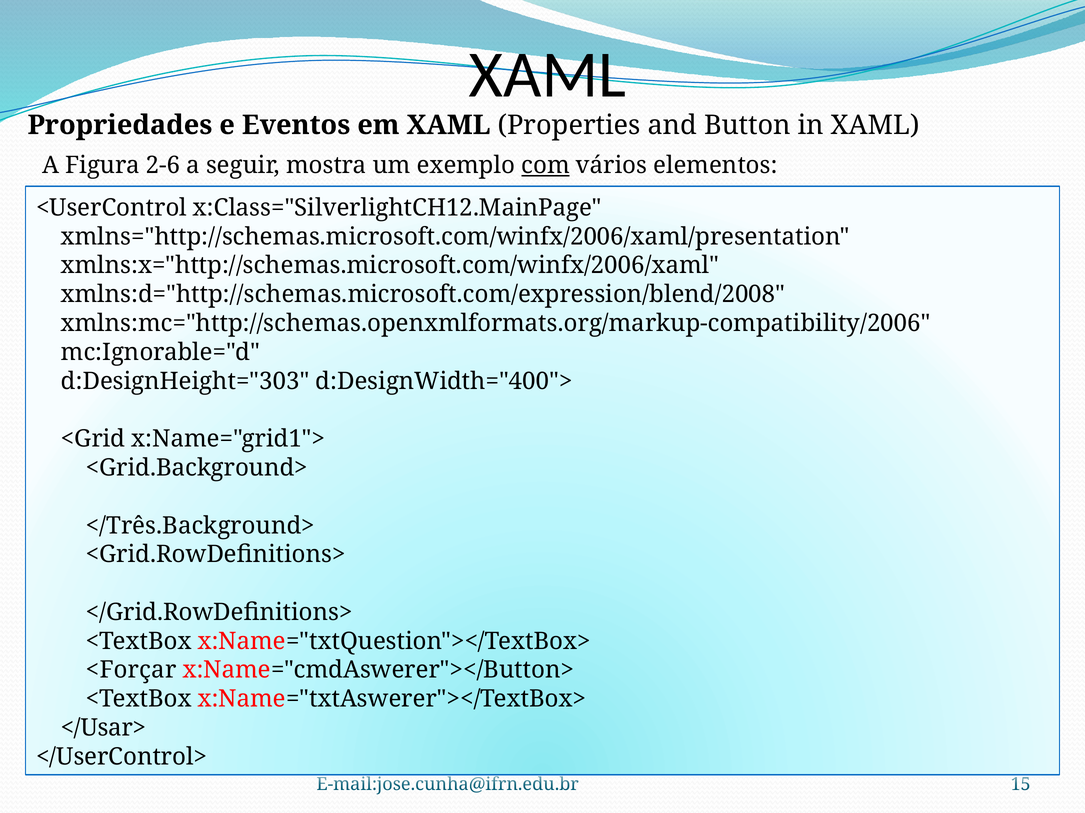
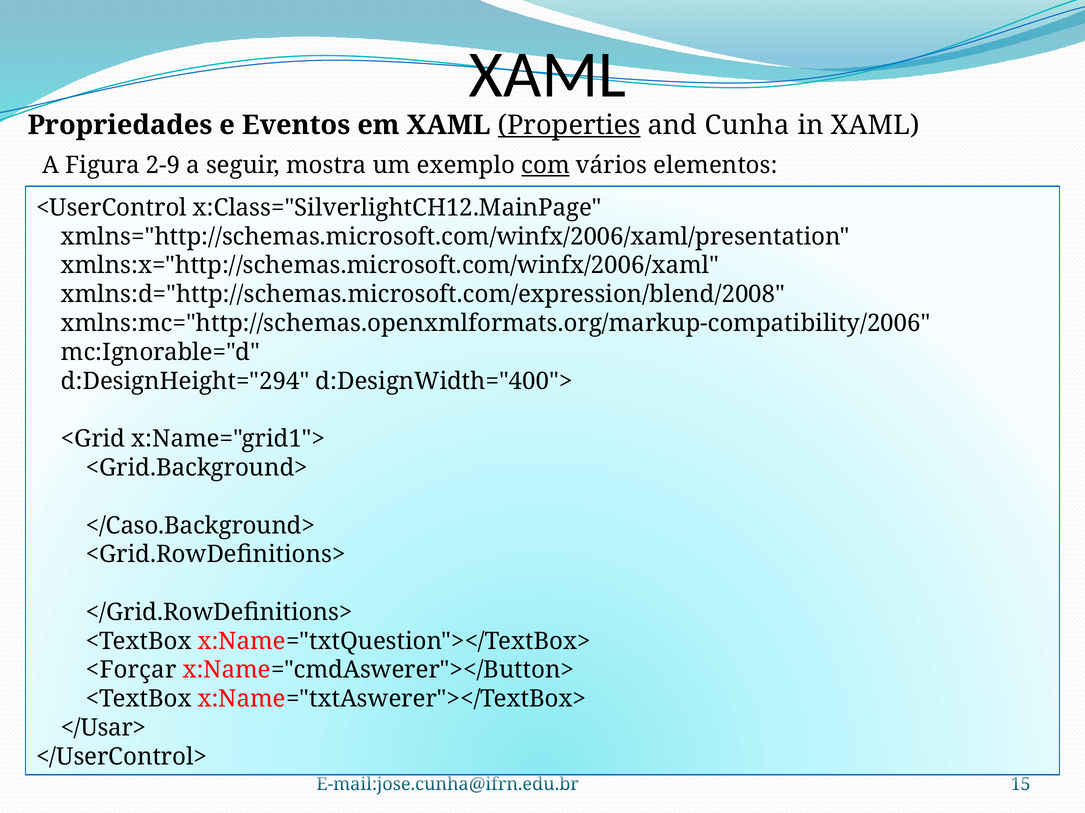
Properties underline: none -> present (569, 125)
Button: Button -> Cunha (747, 125)
2-6: 2-6 -> 2-9 (163, 166)
d:DesignHeight="303: d:DesignHeight="303 -> d:DesignHeight="294 (185, 381)
</Três.Background>: </Três.Background> -> </Caso.Background> (200, 526)
